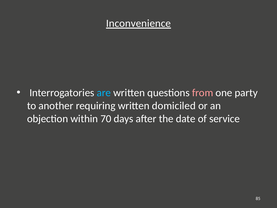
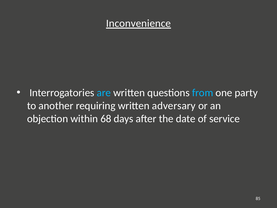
from colour: pink -> light blue (203, 93)
domiciled: domiciled -> adversary (174, 106)
70: 70 -> 68 (106, 119)
